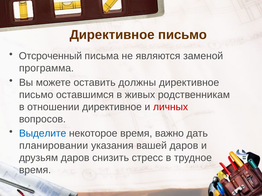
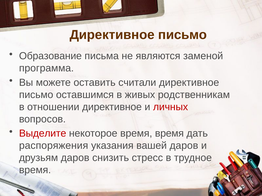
Отсроченный: Отсроченный -> Образование (50, 56)
должны: должны -> считали (137, 83)
Выделите colour: blue -> red (43, 134)
время важно: важно -> время (169, 134)
планировании: планировании -> распоряжения (54, 146)
